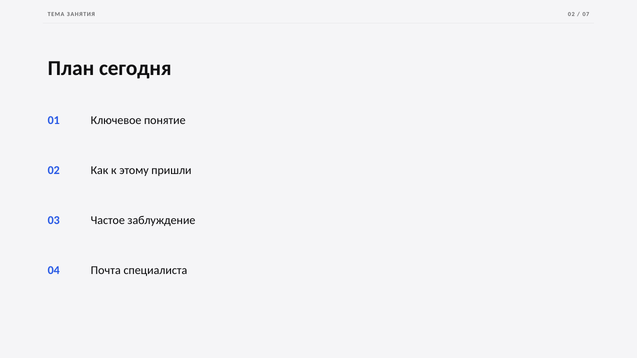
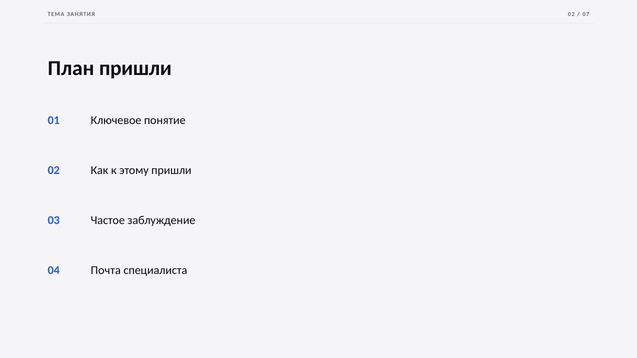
План сегодня: сегодня -> пришли (135, 68)
